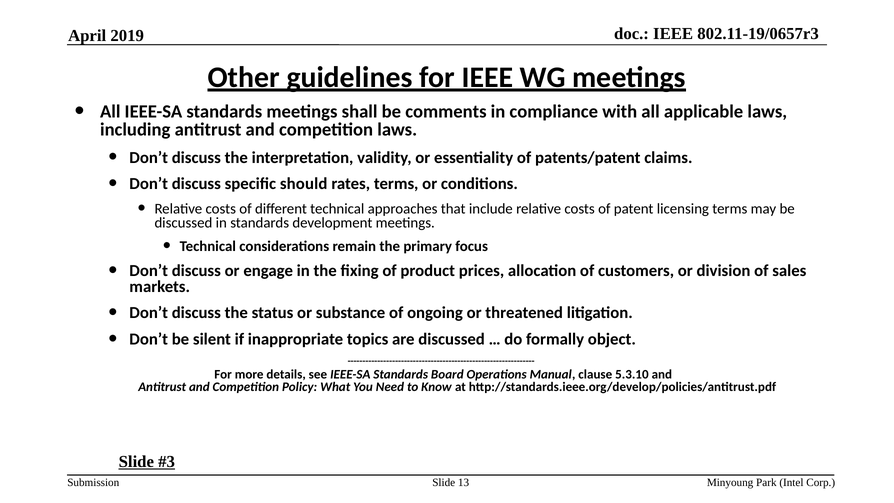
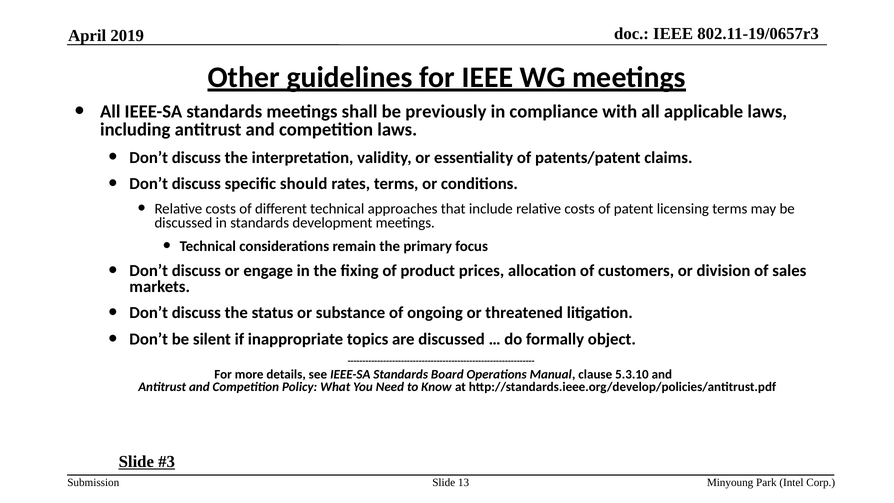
comments: comments -> previously (446, 112)
